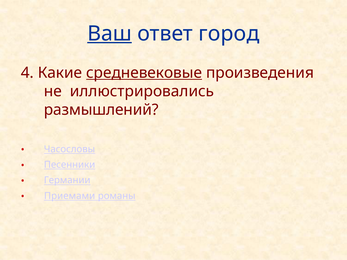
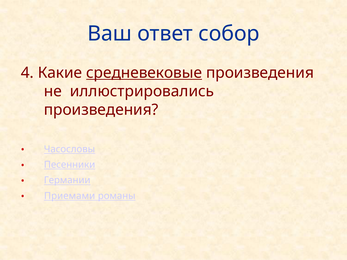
Ваш underline: present -> none (110, 34)
город: город -> собор (229, 34)
размышлений: размышлений -> произведения (101, 110)
